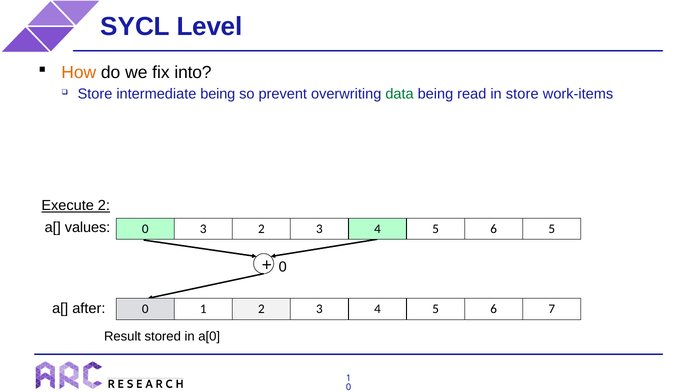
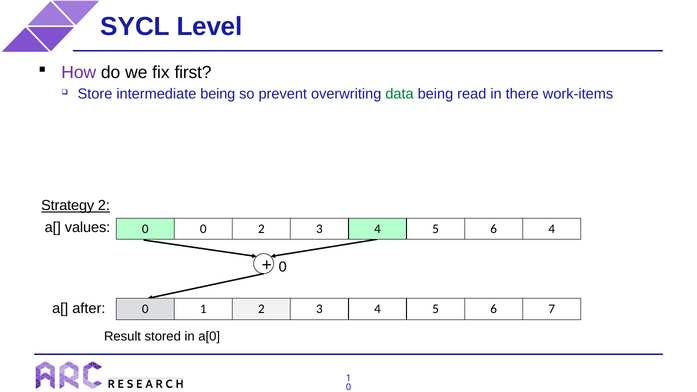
How colour: orange -> purple (79, 73)
into: into -> first (193, 73)
in store: store -> there (522, 94)
Execute: Execute -> Strategy (68, 206)
0 3: 3 -> 0 (203, 229)
6 5: 5 -> 4 (552, 229)
